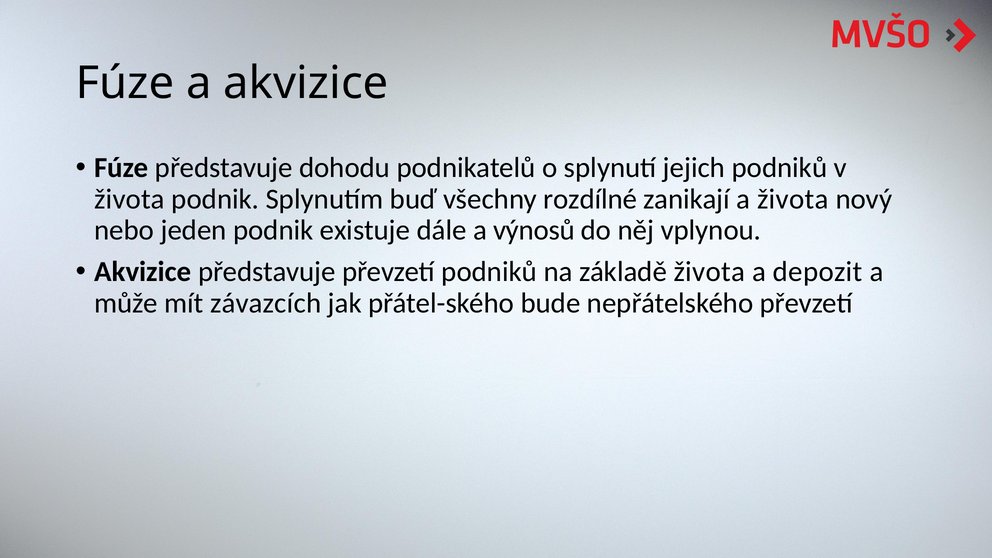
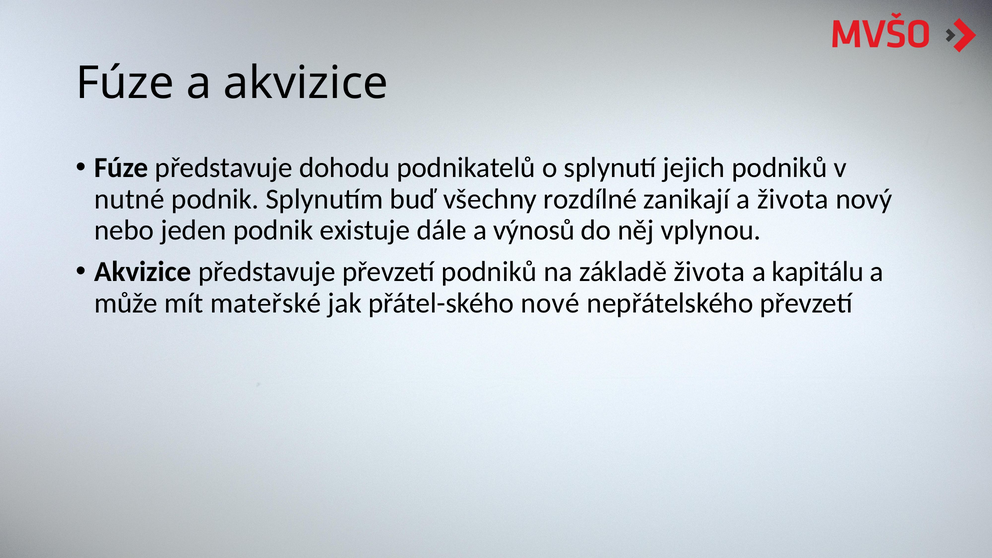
života: života -> nutné (129, 199)
depozit: depozit -> kapitálu (818, 272)
závazcích: závazcích -> mateřské (266, 303)
bude: bude -> nové (550, 303)
